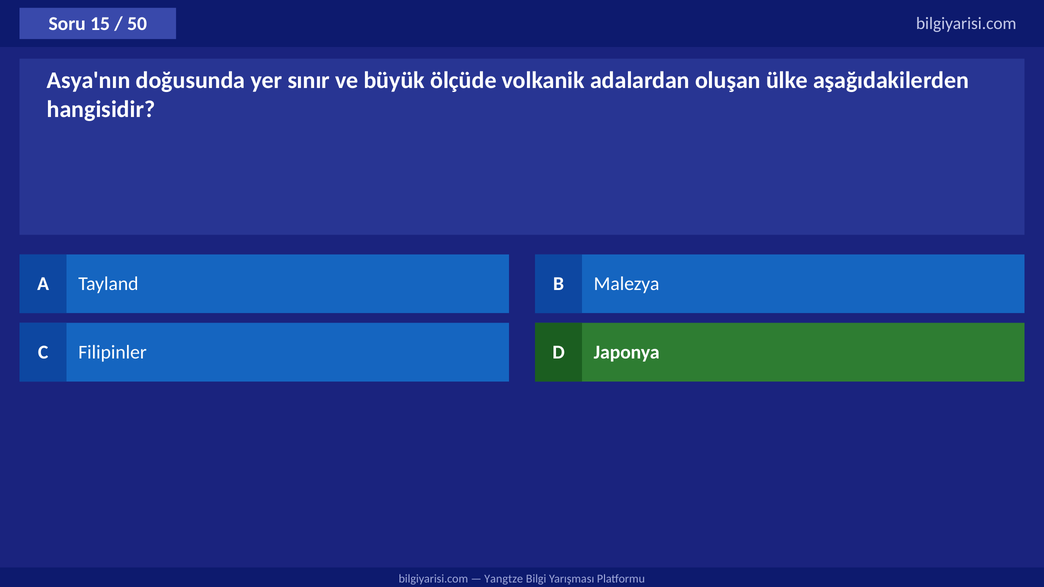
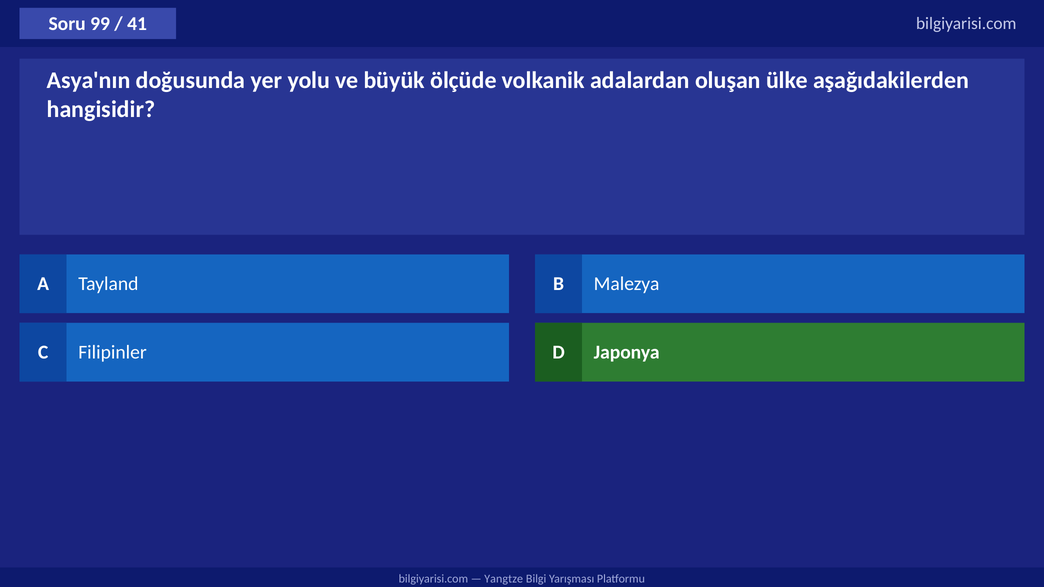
15: 15 -> 99 (100, 24)
50: 50 -> 41 (137, 24)
sınır: sınır -> yolu (309, 80)
